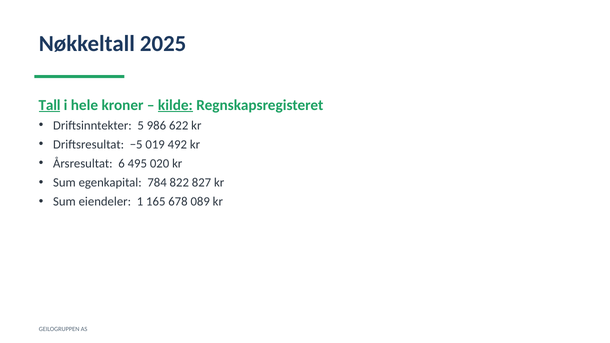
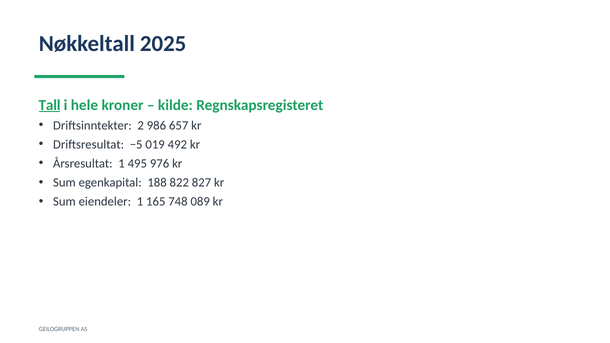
kilde underline: present -> none (175, 105)
5: 5 -> 2 (141, 125)
622: 622 -> 657 (179, 125)
Årsresultat 6: 6 -> 1 (122, 164)
020: 020 -> 976 (160, 164)
784: 784 -> 188 (157, 183)
678: 678 -> 748 (178, 202)
